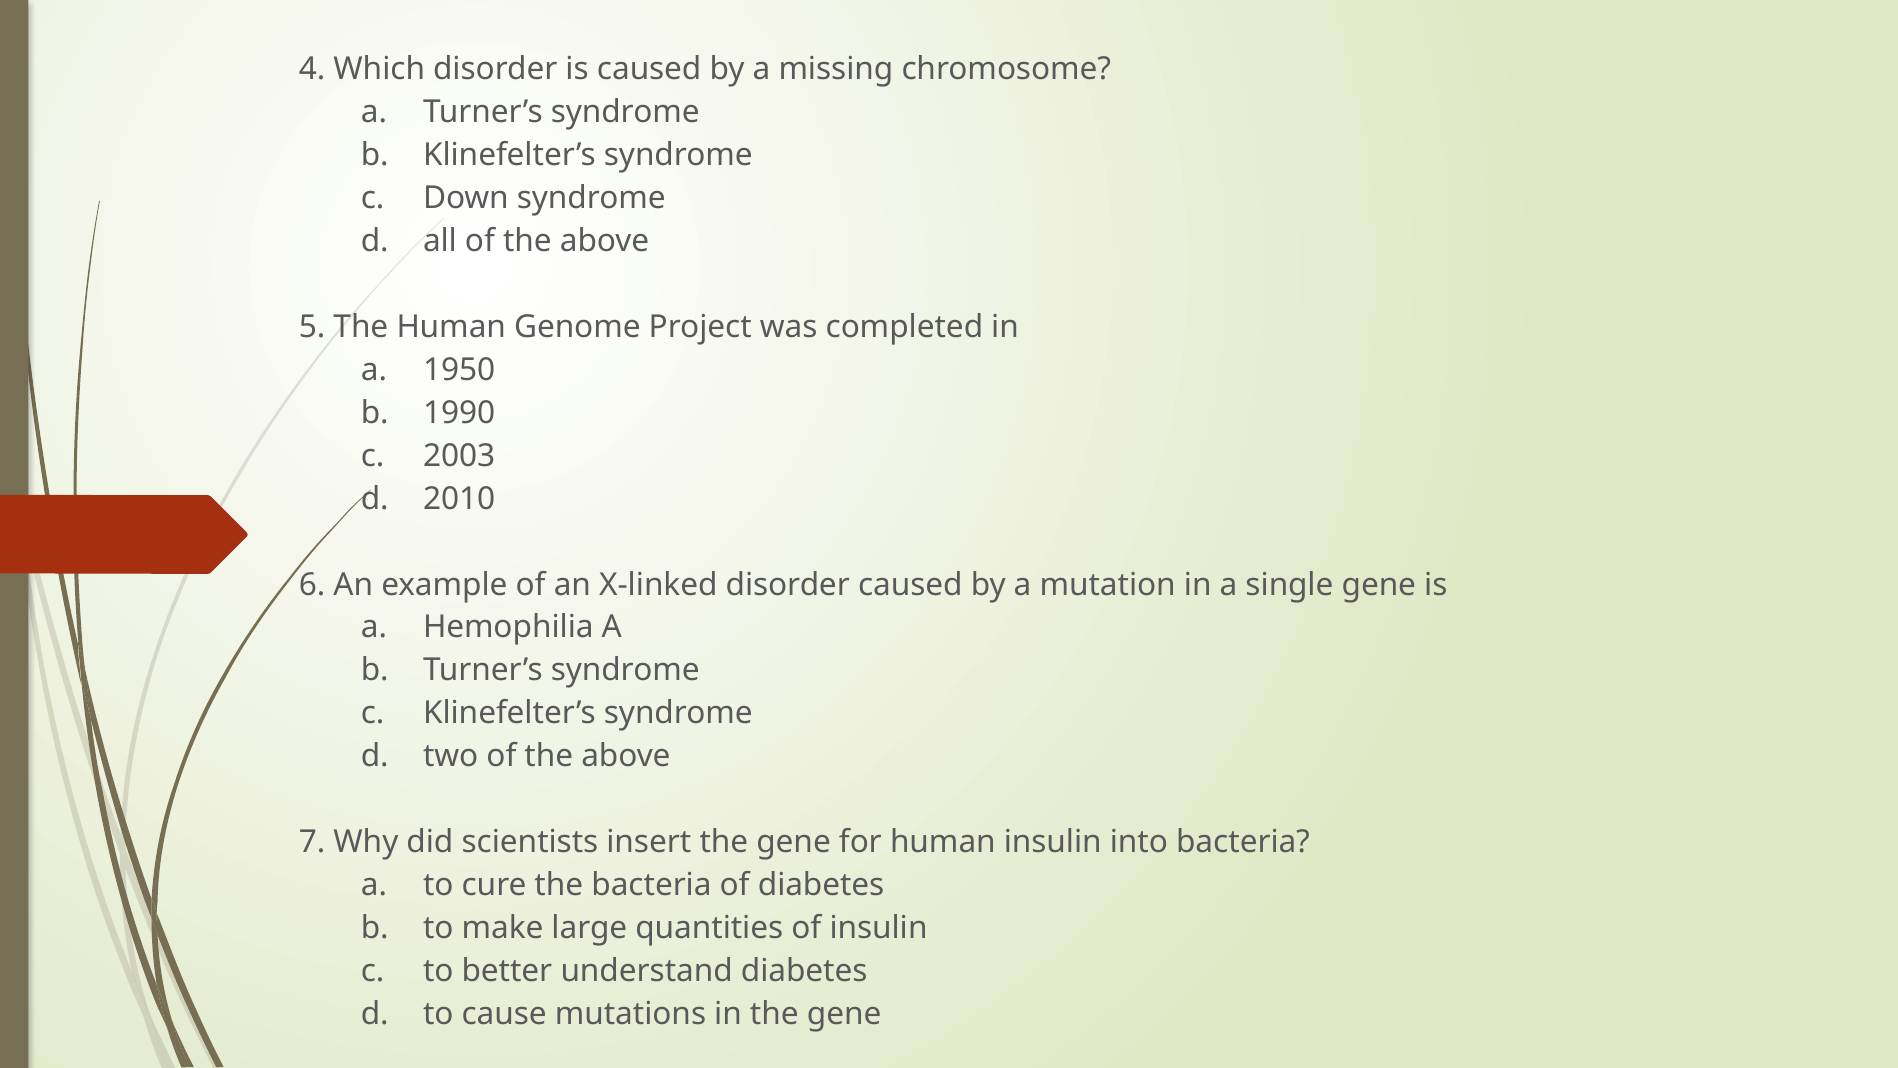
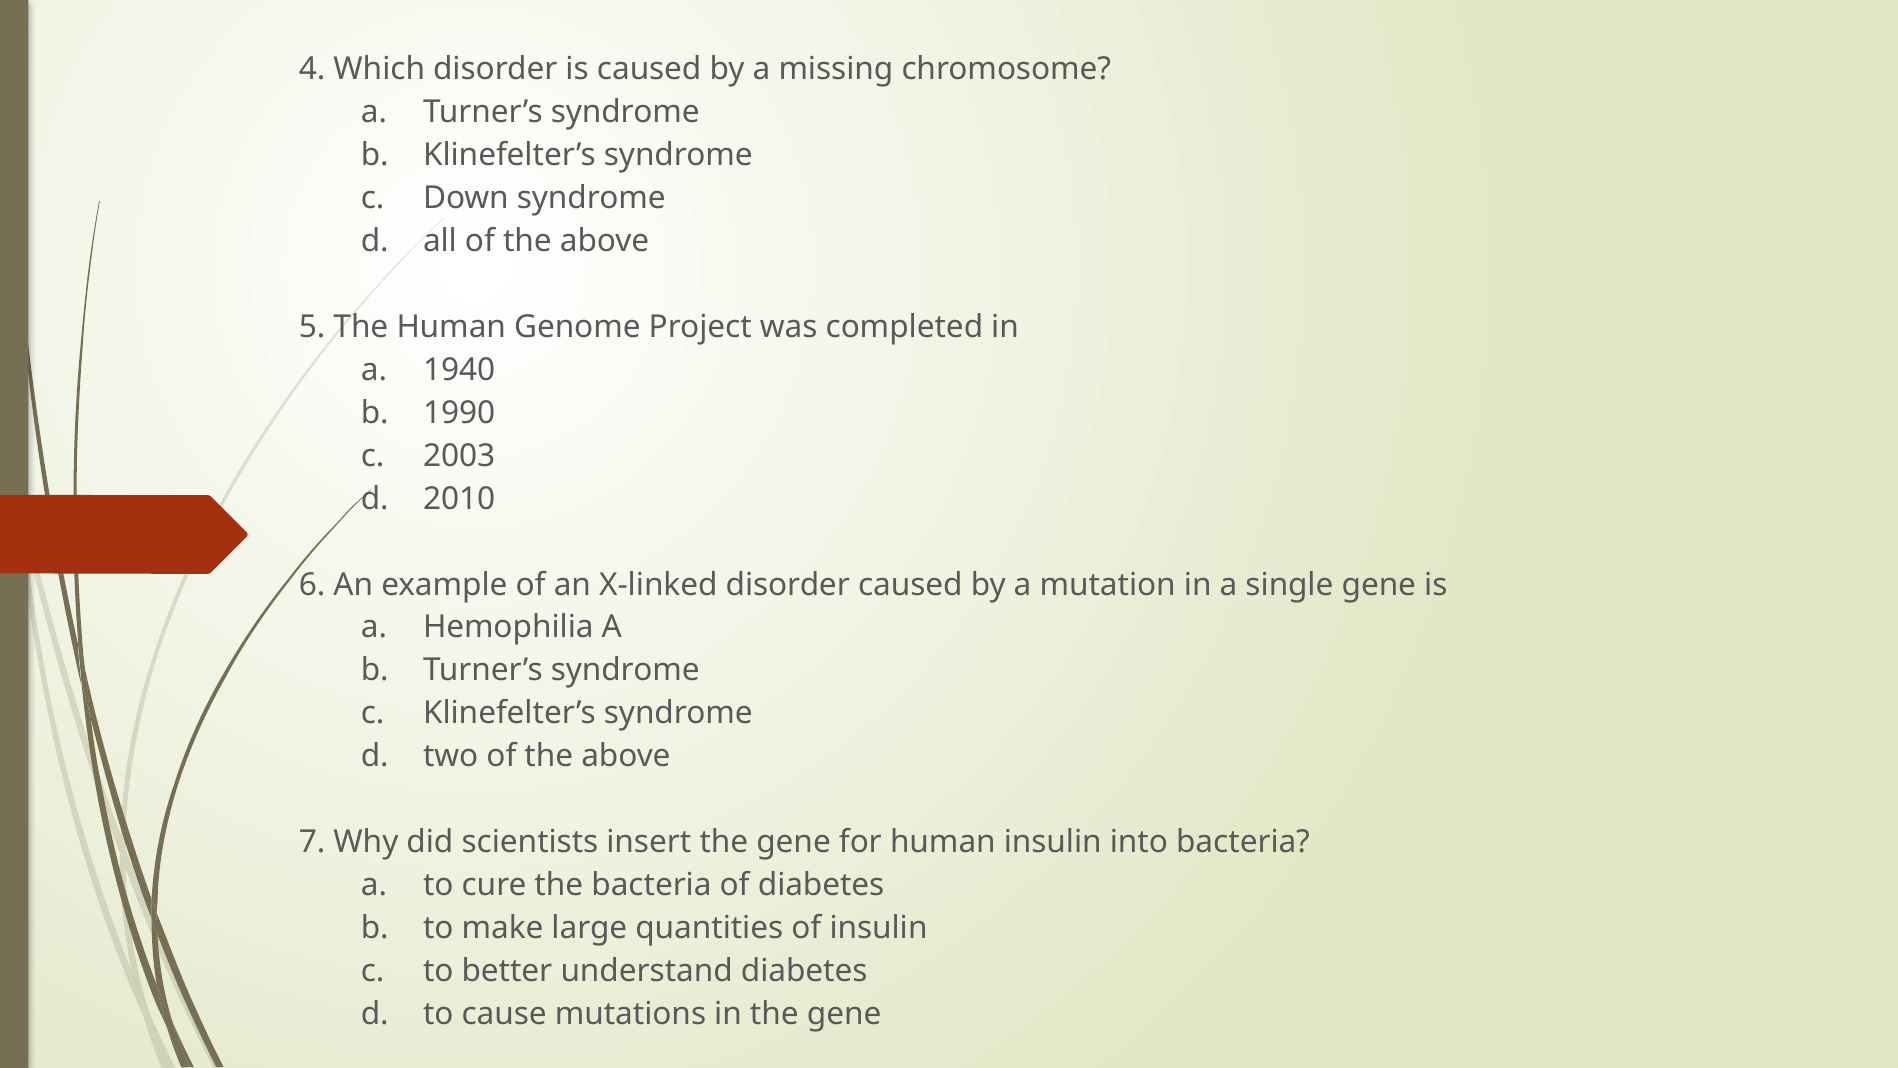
1950: 1950 -> 1940 (459, 370)
